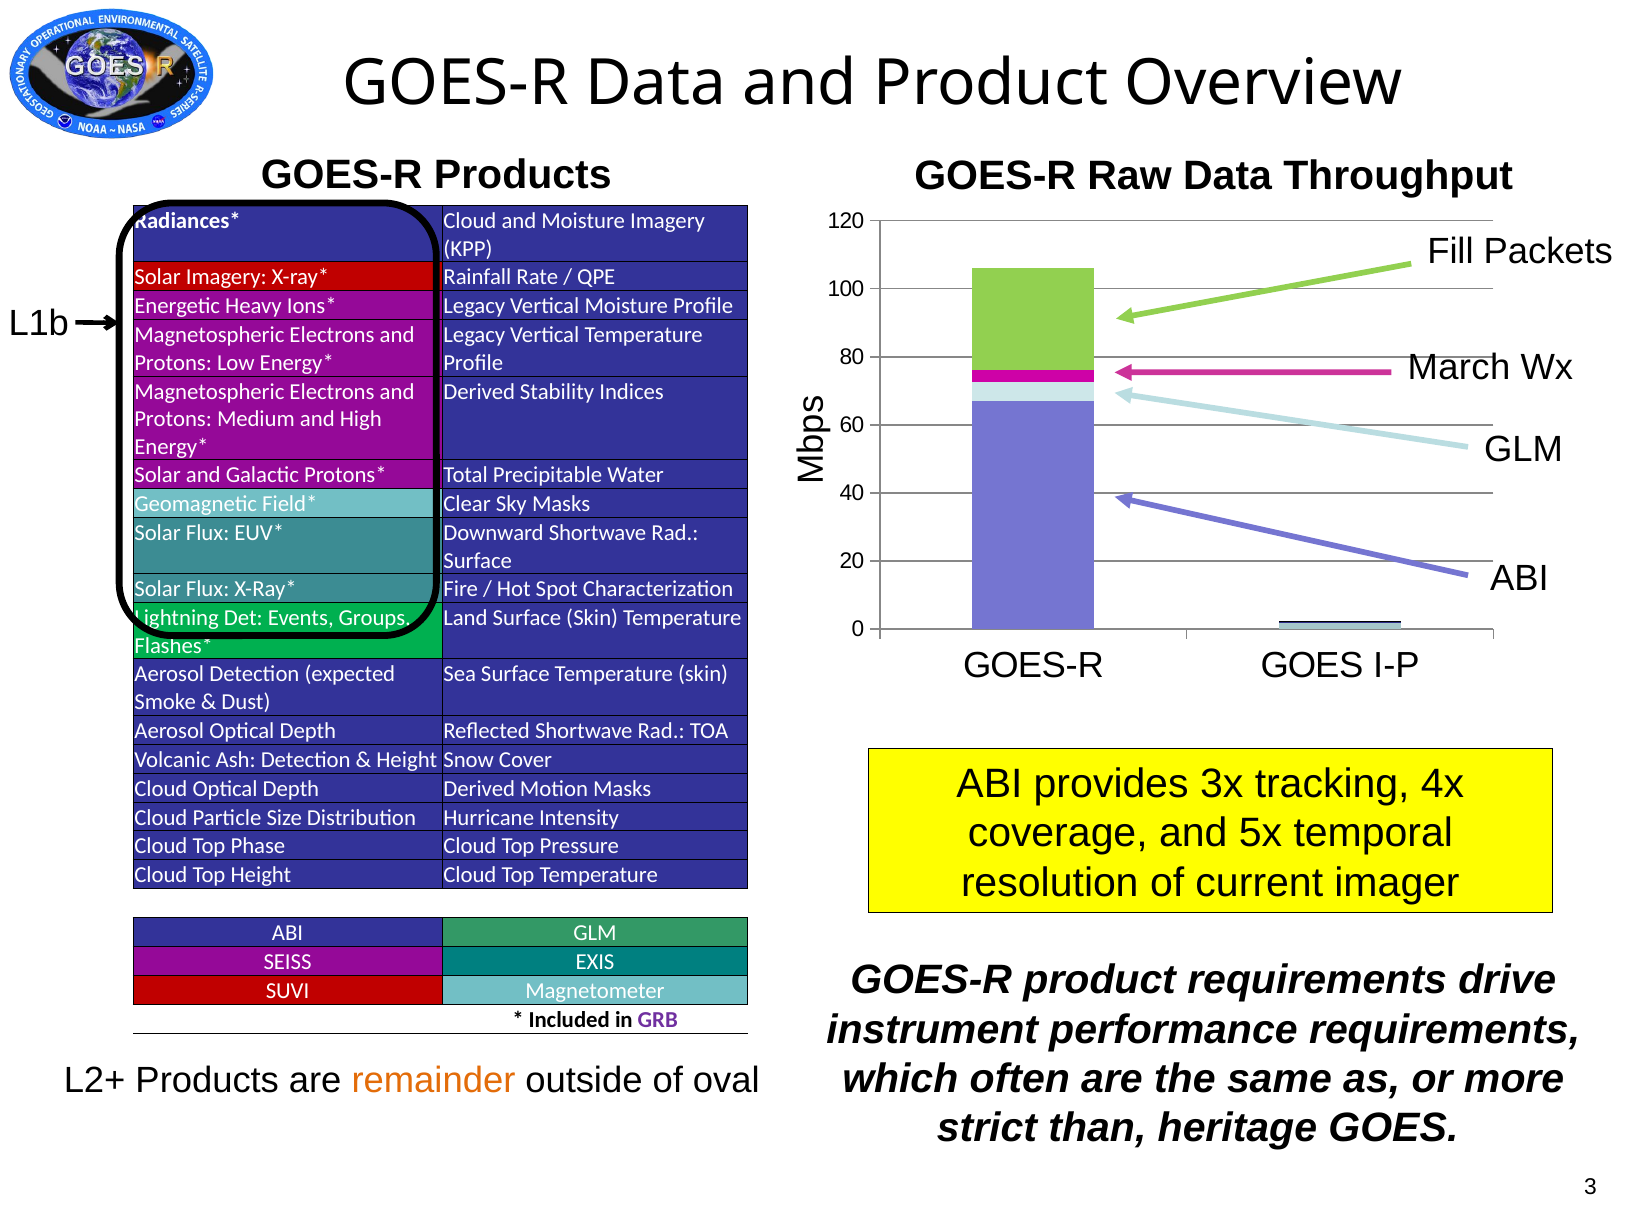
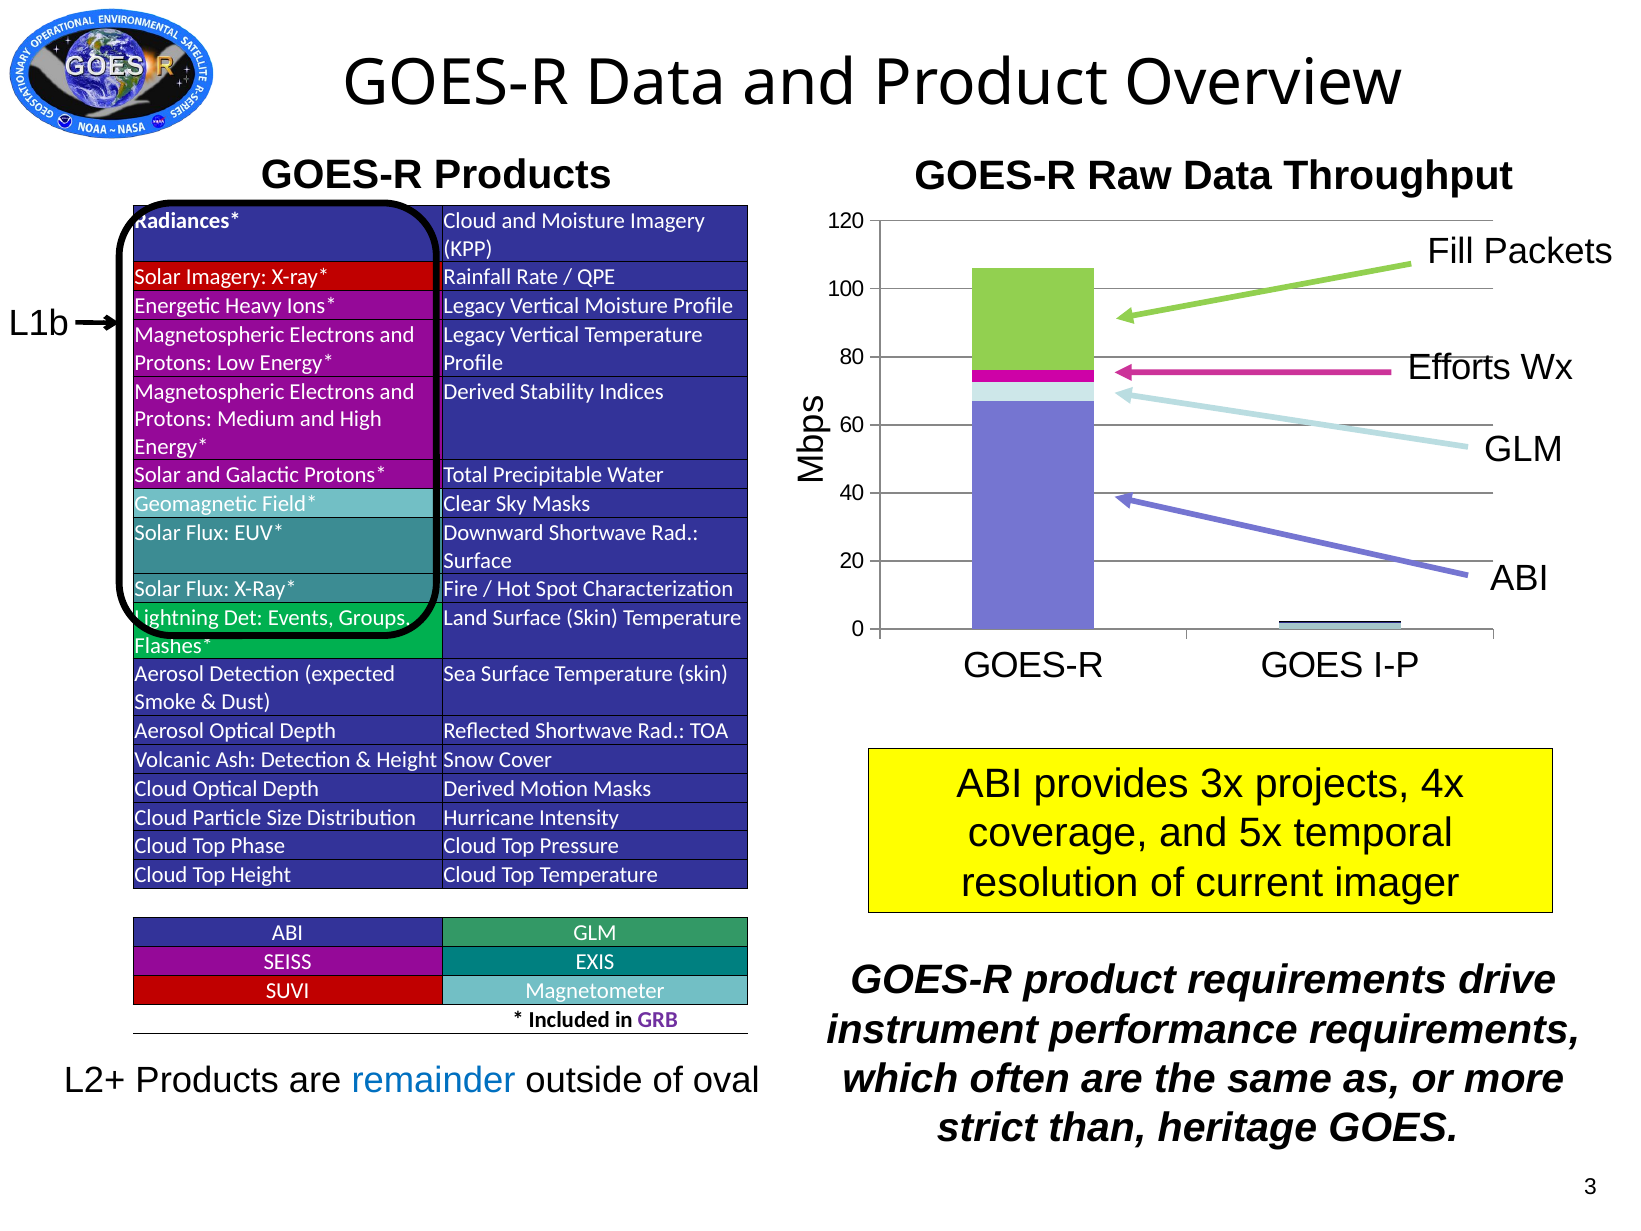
March: March -> Efforts (1459, 368)
tracking: tracking -> projects (1332, 784)
remainder colour: orange -> blue (433, 1080)
